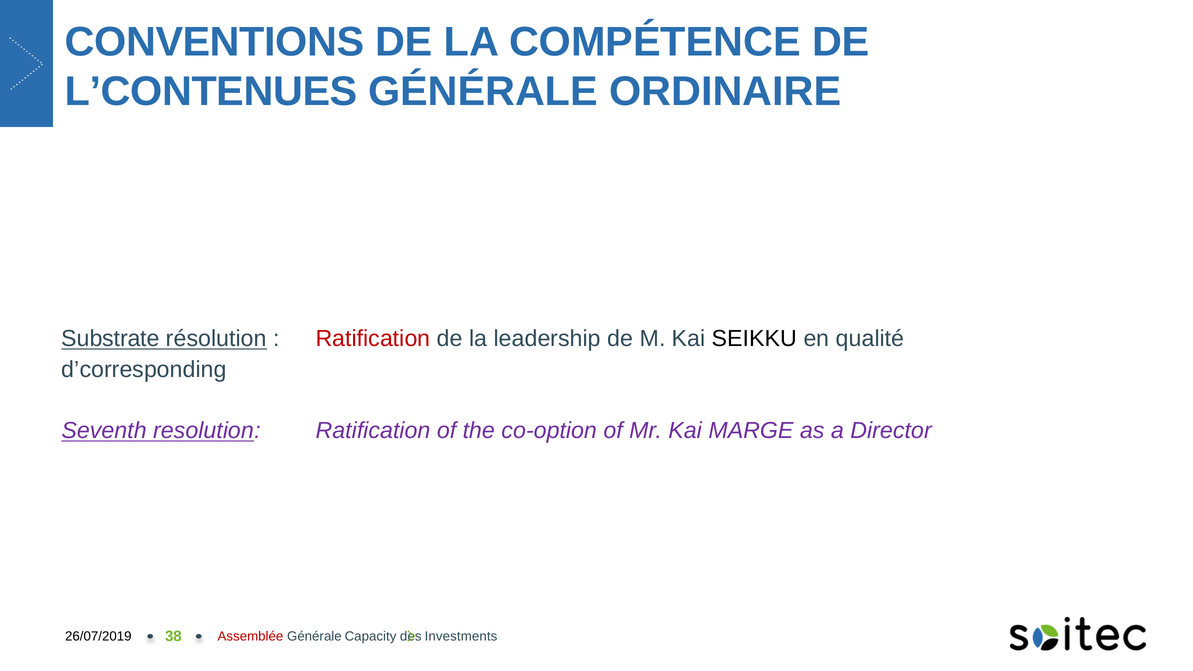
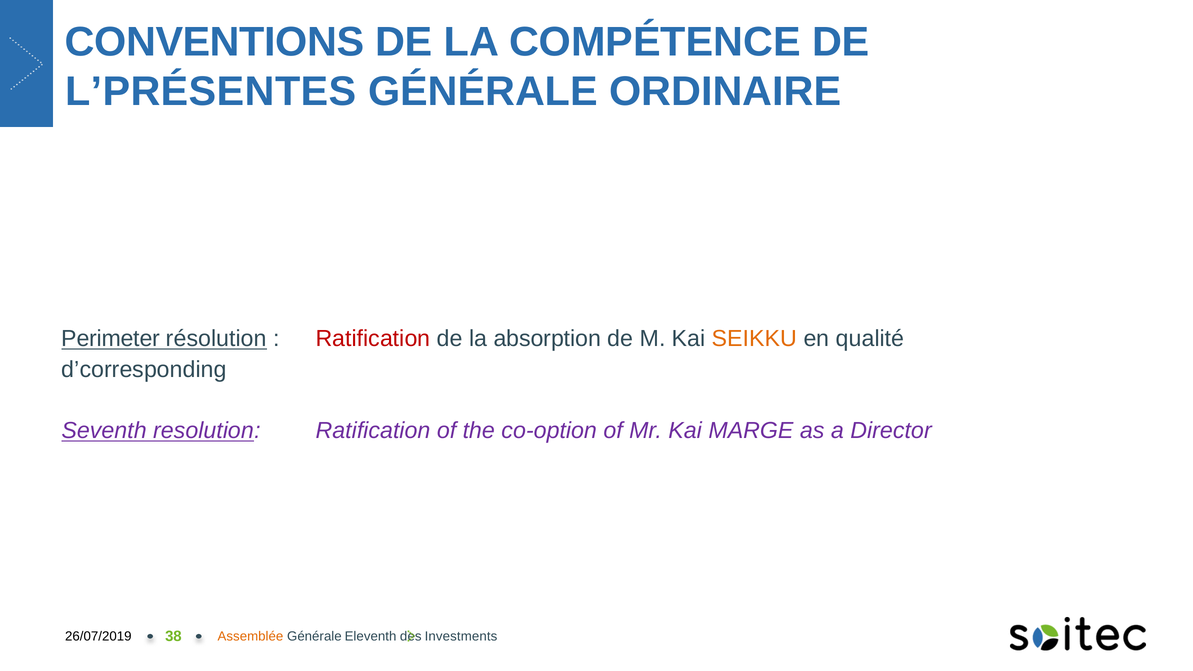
L’CONTENUES: L’CONTENUES -> L’PRÉSENTES (211, 92)
Substrate: Substrate -> Perimeter (111, 339)
leadership: leadership -> absorption (547, 339)
SEIKKU colour: black -> orange (754, 339)
Assemblée colour: red -> orange (250, 636)
Capacity: Capacity -> Eleventh (371, 636)
